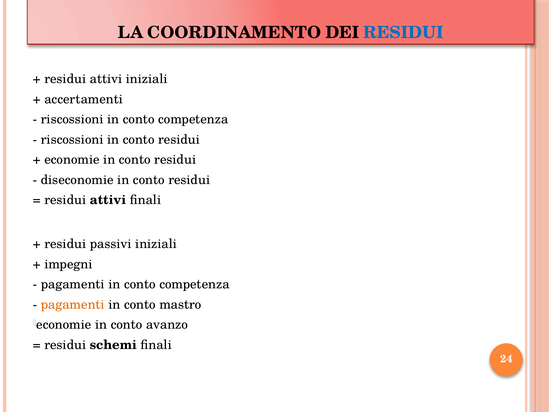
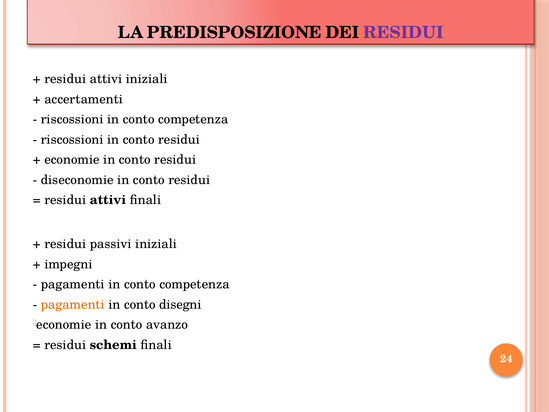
COORDINAMENTO: COORDINAMENTO -> PREDISPOSIZIONE (234, 33)
RESIDUI colour: blue -> purple (403, 33)
mastro: mastro -> disegni (180, 304)
